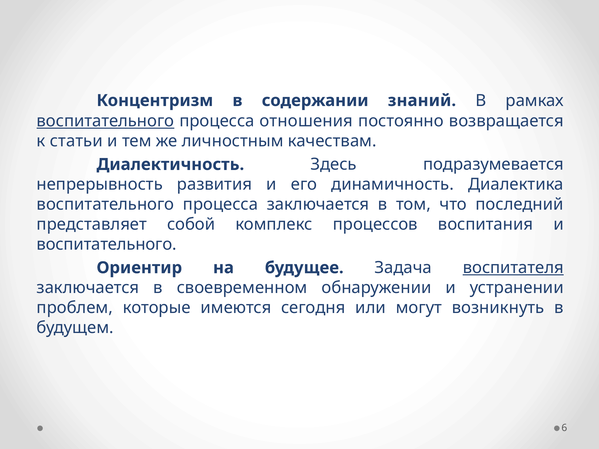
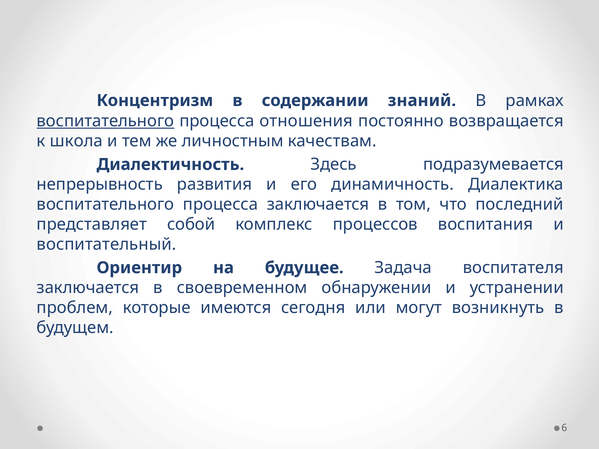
статьи: статьи -> школа (76, 141)
воспитательного: воспитательного -> воспитательный (106, 245)
воспитателя underline: present -> none (513, 268)
